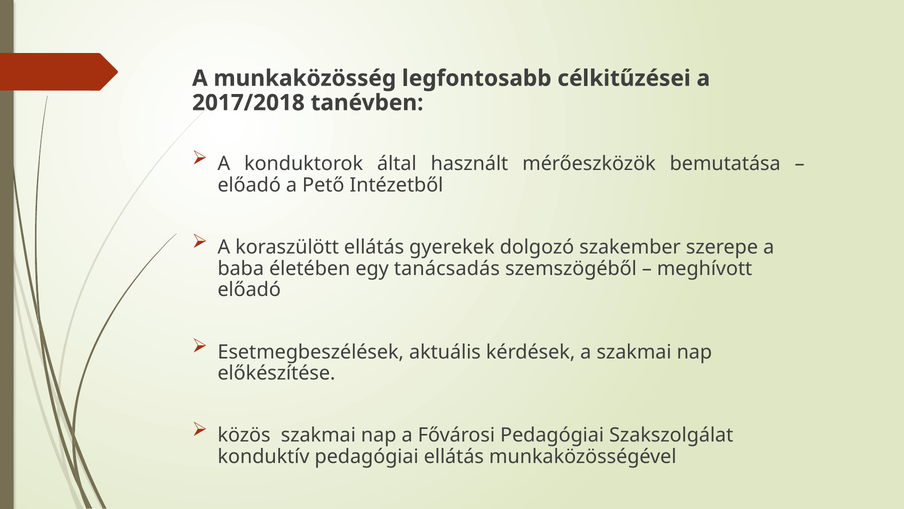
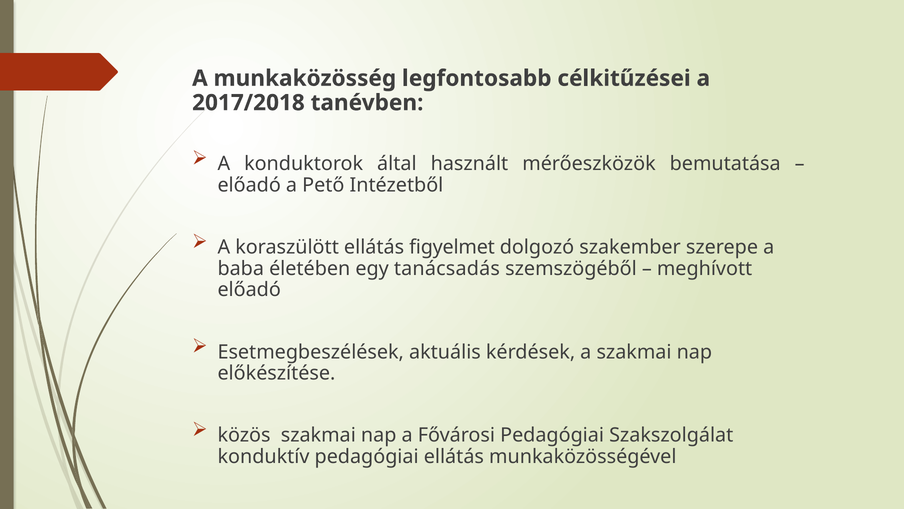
gyerekek: gyerekek -> figyelmet (452, 247)
